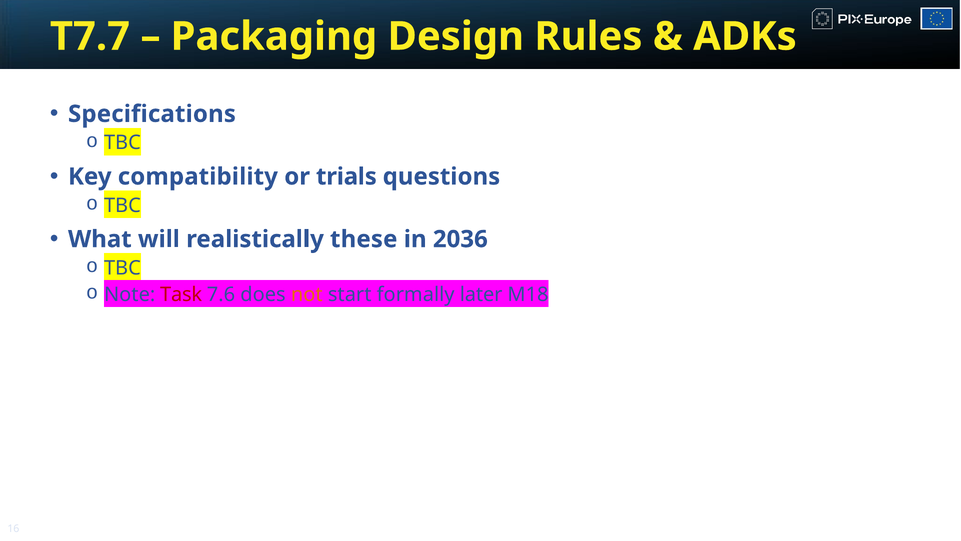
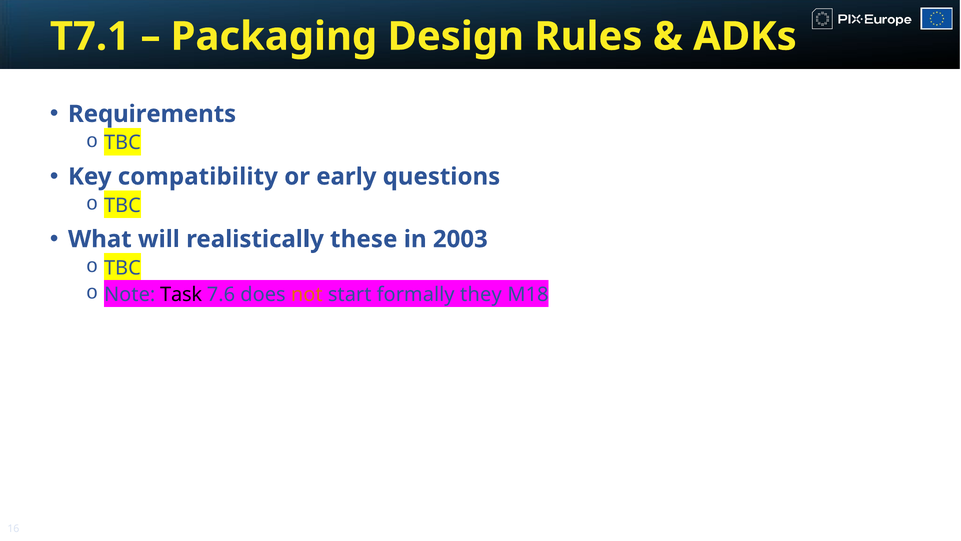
T7.7: T7.7 -> T7.1 (90, 37)
Specifications: Specifications -> Requirements (152, 114)
trials: trials -> early (346, 176)
2036: 2036 -> 2003 (460, 239)
Task colour: red -> black (181, 294)
later: later -> they (481, 294)
